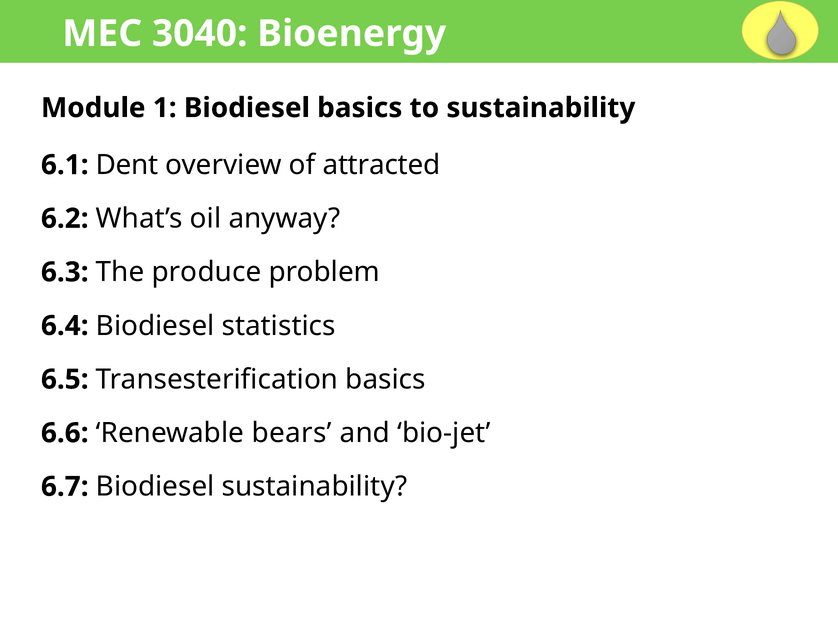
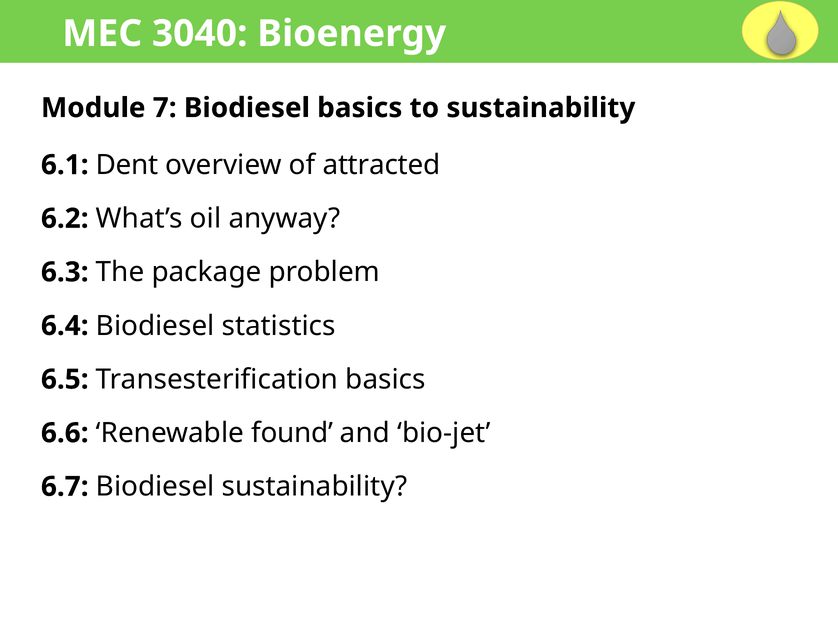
1: 1 -> 7 (165, 108)
produce: produce -> package (207, 272)
bears: bears -> found (292, 433)
